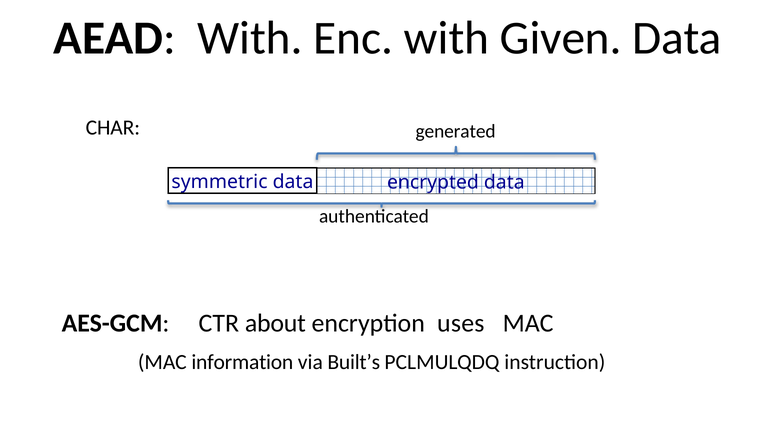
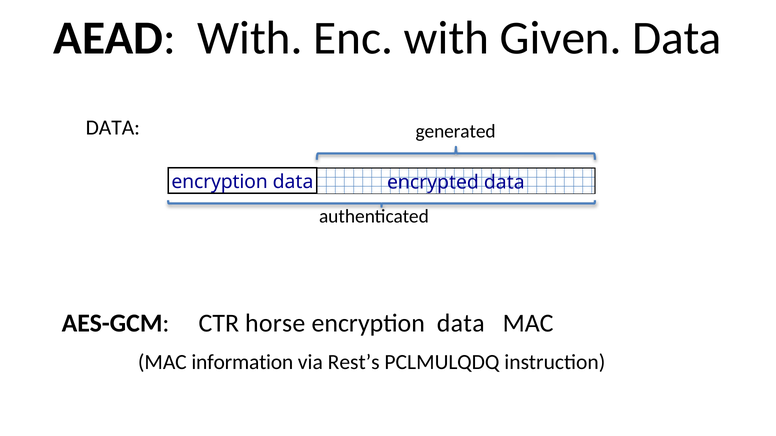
CHAR: CHAR -> DATA (113, 128)
symmetric: symmetric -> encryption (220, 182)
about: about -> horse (275, 324)
uses: uses -> data (461, 324)
Built’s: Built’s -> Rest’s (354, 362)
